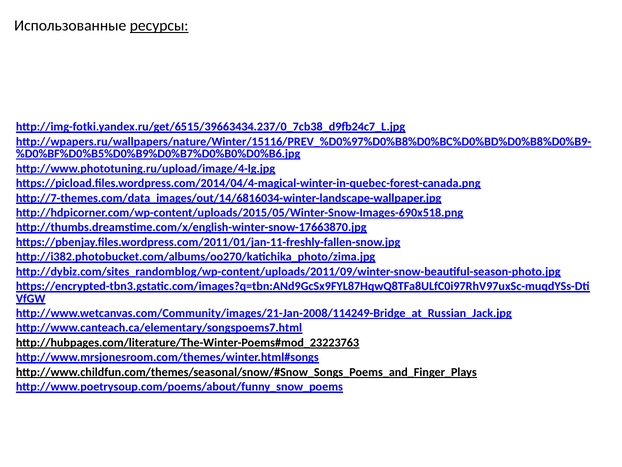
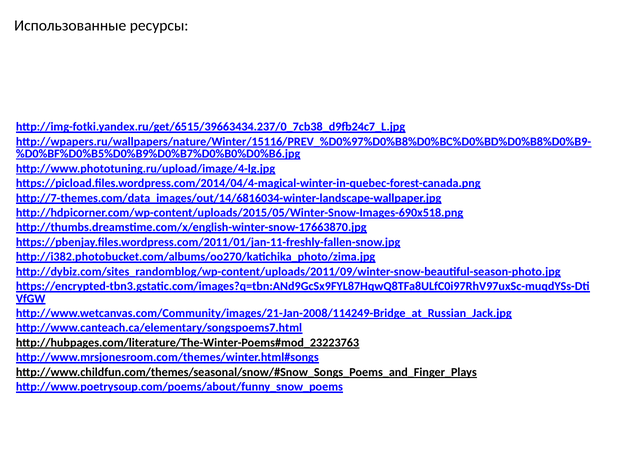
ресурсы underline: present -> none (159, 26)
